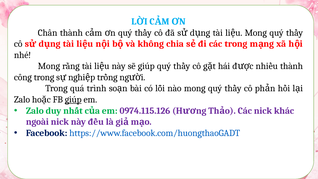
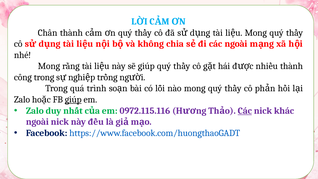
các trong: trong -> ngoài (236, 44)
0974.115.126: 0974.115.126 -> 0972.115.116 (145, 111)
Các underline: none -> present (245, 111)
